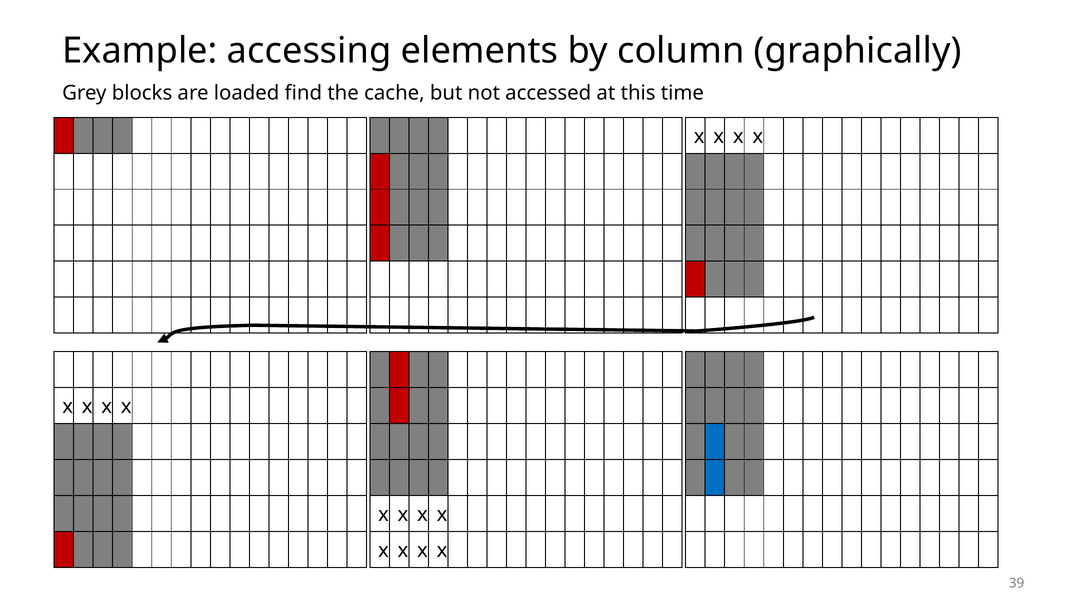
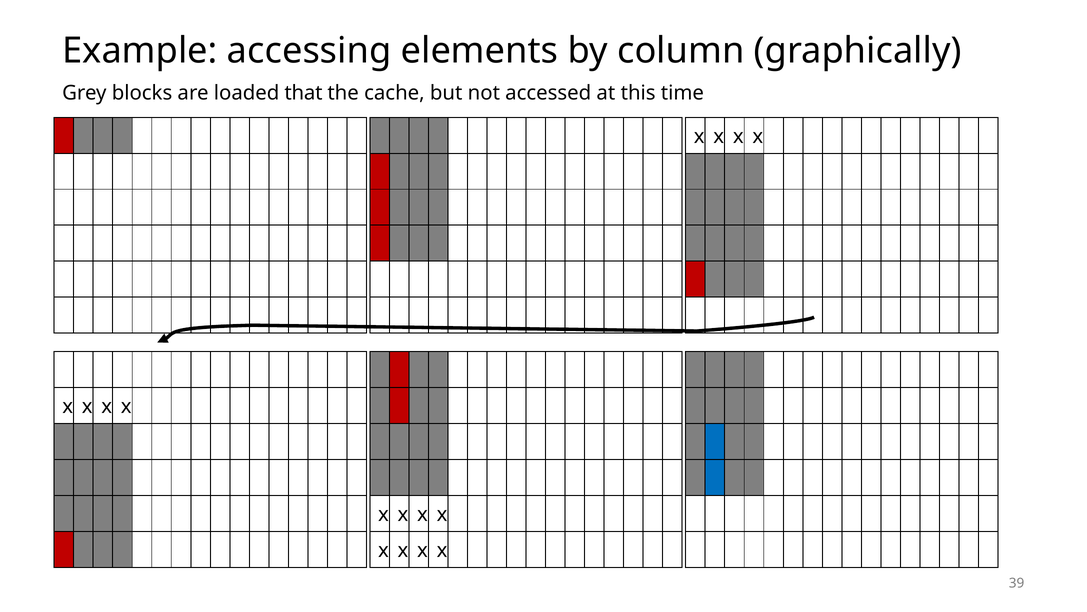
find: find -> that (303, 93)
